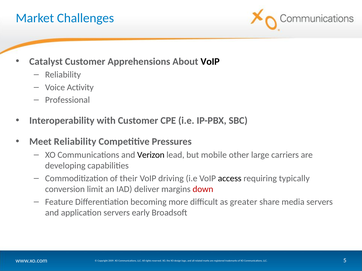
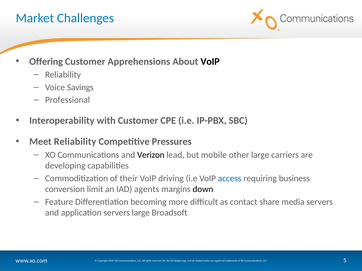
Catalyst: Catalyst -> Offering (46, 62)
Activity: Activity -> Savings (80, 87)
access colour: black -> blue (230, 179)
typically: typically -> business (294, 179)
deliver: deliver -> agents (147, 189)
down colour: red -> black (203, 189)
greater: greater -> contact (244, 202)
servers early: early -> large (141, 213)
